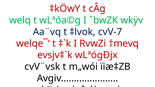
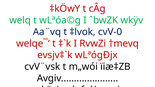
cvV-7: cvV-7 -> cvV-0 (110, 32)
